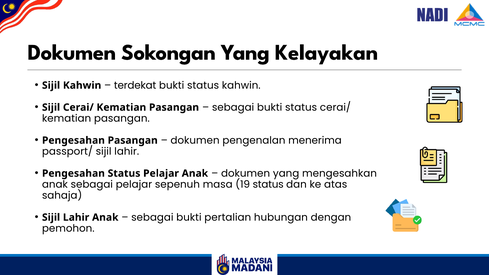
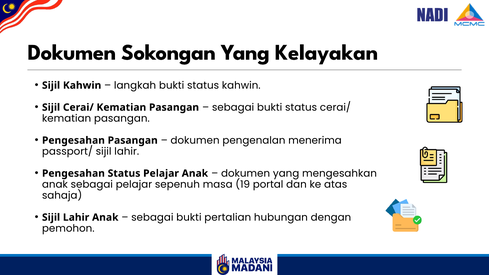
terdekat: terdekat -> langkah (135, 85)
19 status: status -> portal (268, 184)
